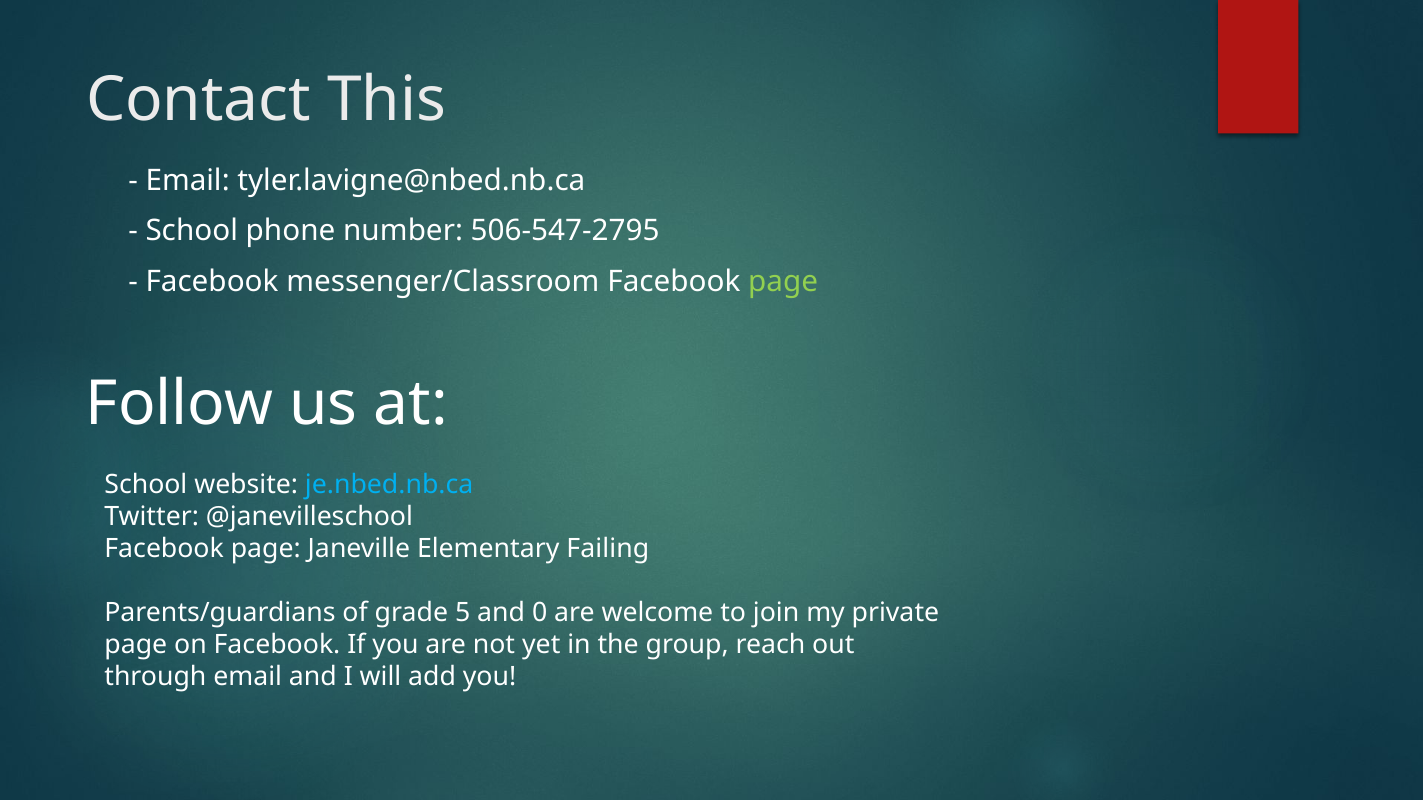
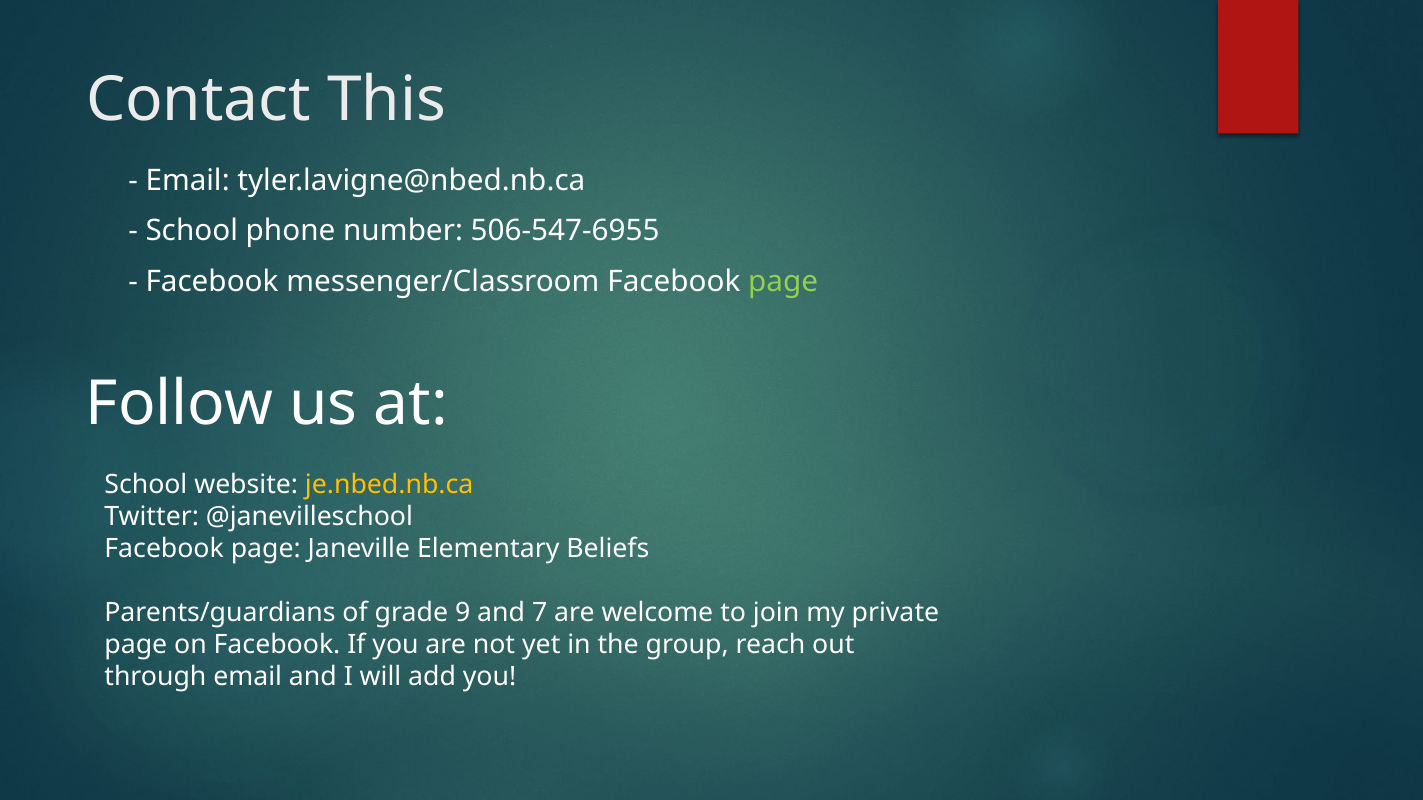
506-547-2795: 506-547-2795 -> 506-547-6955 (565, 231)
je.nbed.nb.ca colour: light blue -> yellow (389, 485)
Failing: Failing -> Beliefs (608, 549)
5: 5 -> 9 (463, 613)
0: 0 -> 7 (540, 613)
